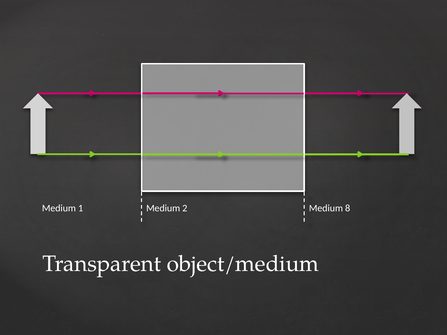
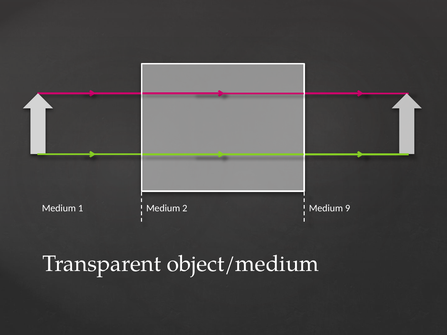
8: 8 -> 9 (348, 209)
